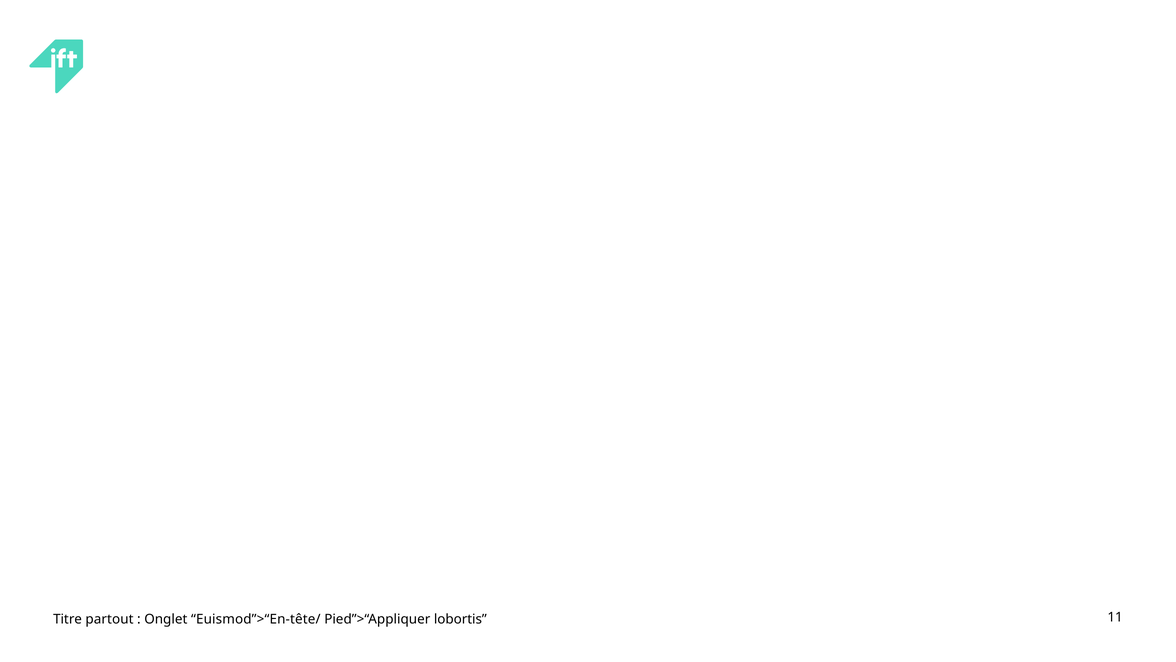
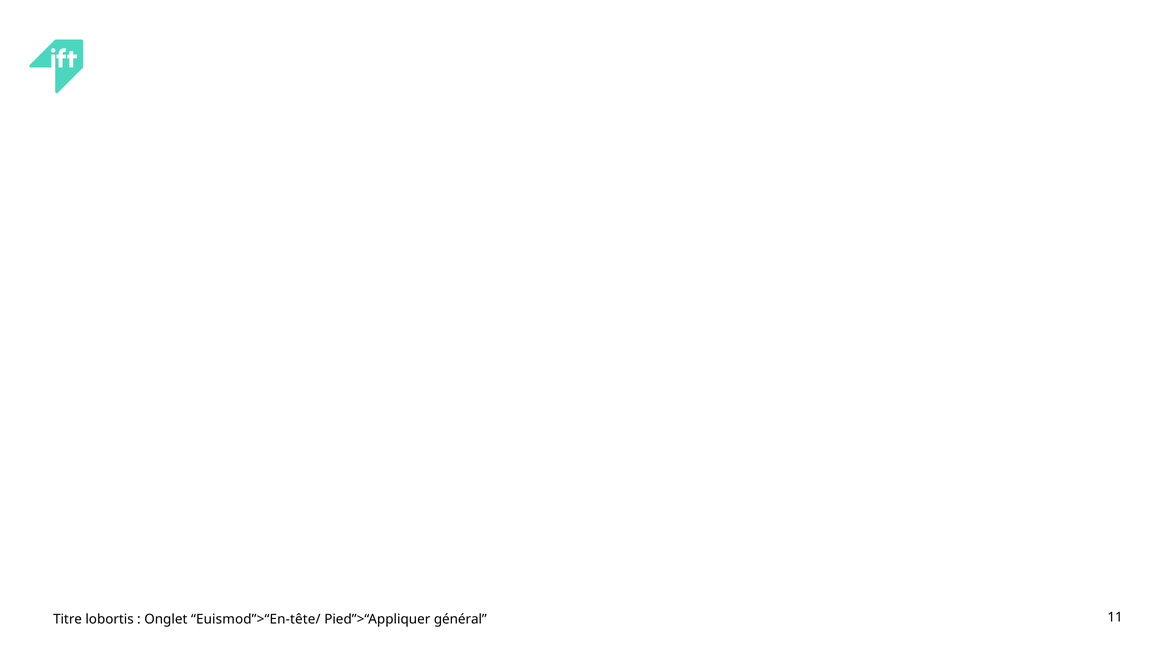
partout: partout -> lobortis (110, 619)
lobortis: lobortis -> général (460, 619)
